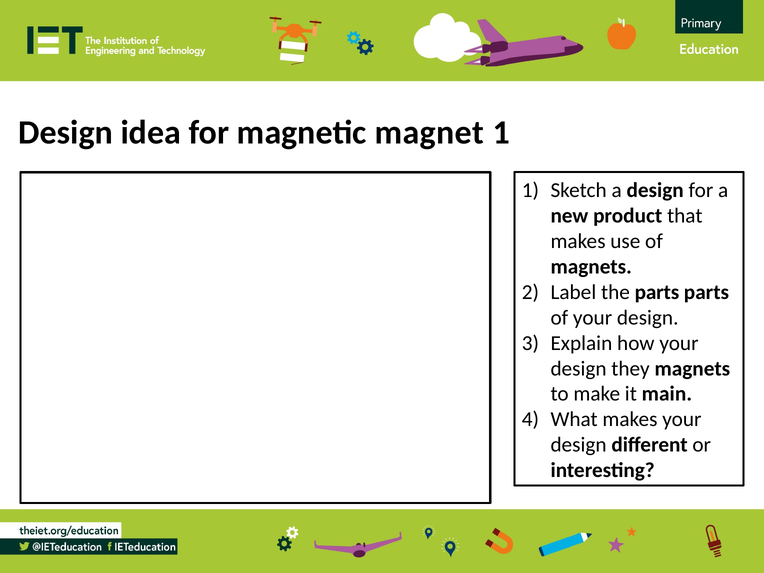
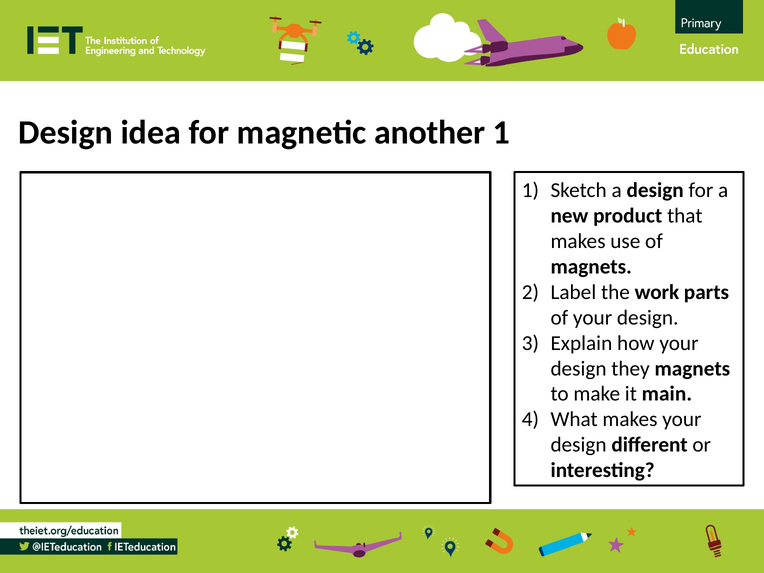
magnet: magnet -> another (430, 133)
the parts: parts -> work (657, 292)
